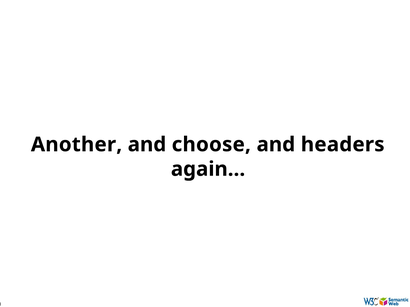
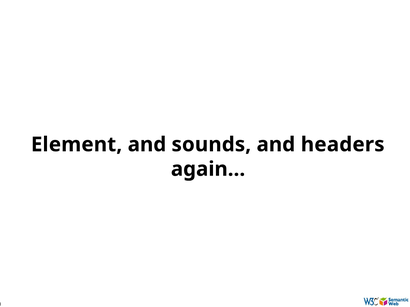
Another: Another -> Element (77, 145)
choose: choose -> sounds (211, 145)
